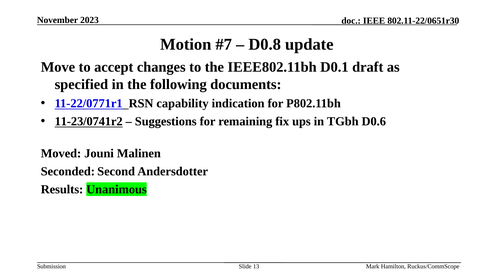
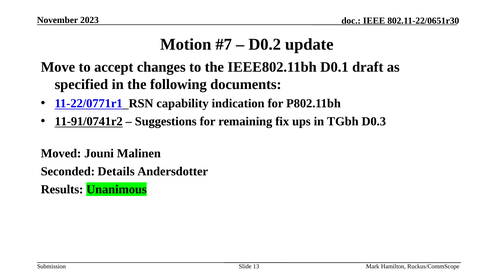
D0.8: D0.8 -> D0.2 (265, 44)
11-23/0741r2: 11-23/0741r2 -> 11-91/0741r2 (89, 121)
D0.6: D0.6 -> D0.3 (374, 121)
Second: Second -> Details (116, 171)
